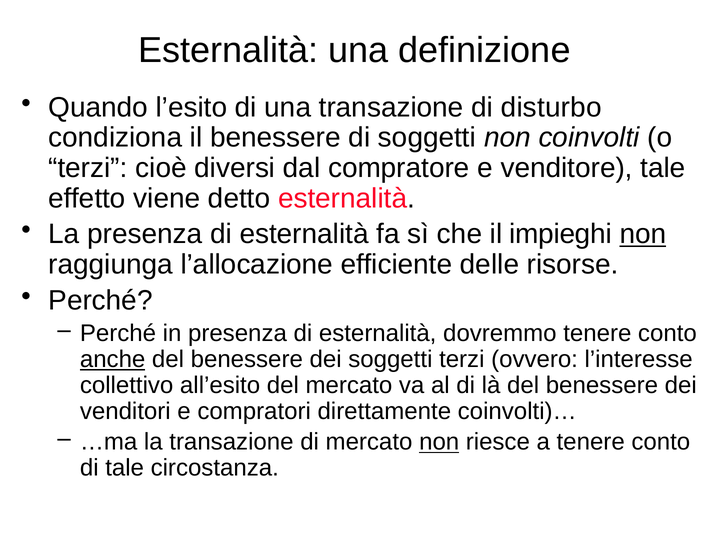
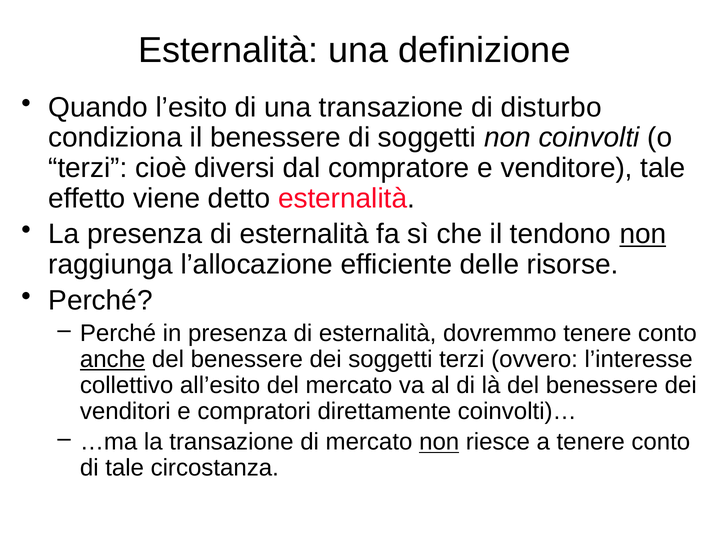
impieghi: impieghi -> tendono (560, 234)
